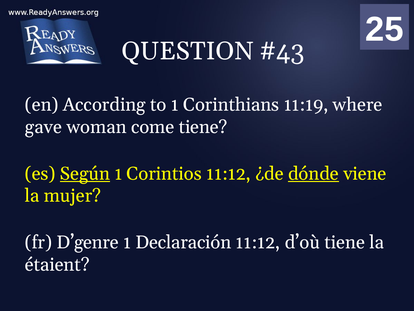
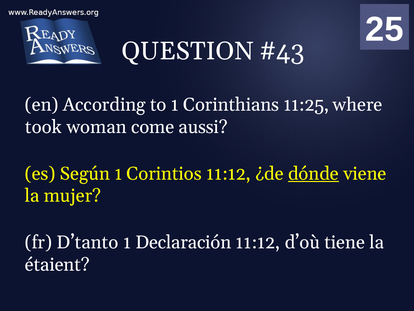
11:19: 11:19 -> 11:25 (306, 105)
gave: gave -> took (44, 127)
come tiene: tiene -> aussi (203, 127)
Según underline: present -> none (85, 173)
D’genre: D’genre -> D’tanto (87, 242)
